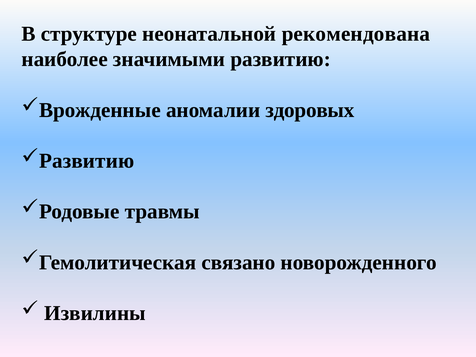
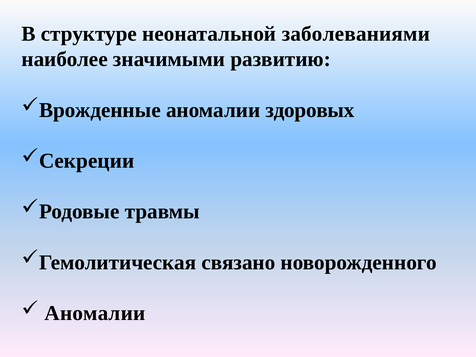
рекомендована: рекомендована -> заболеваниями (356, 34)
Развитию: Развитию -> Секреции (87, 161)
Извилины: Извилины -> Аномалии (95, 313)
